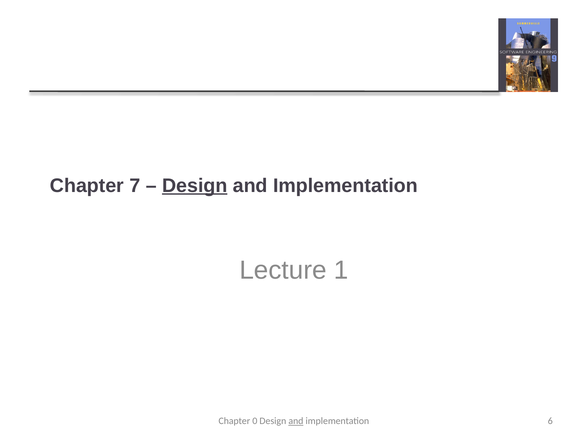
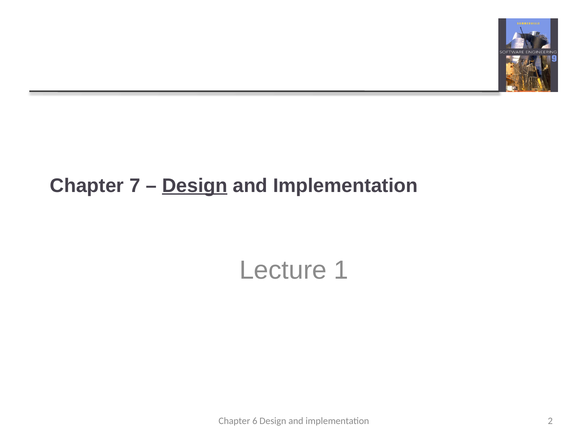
0: 0 -> 6 (255, 421)
and underline: present -> none (296, 421)
6: 6 -> 2 (550, 421)
